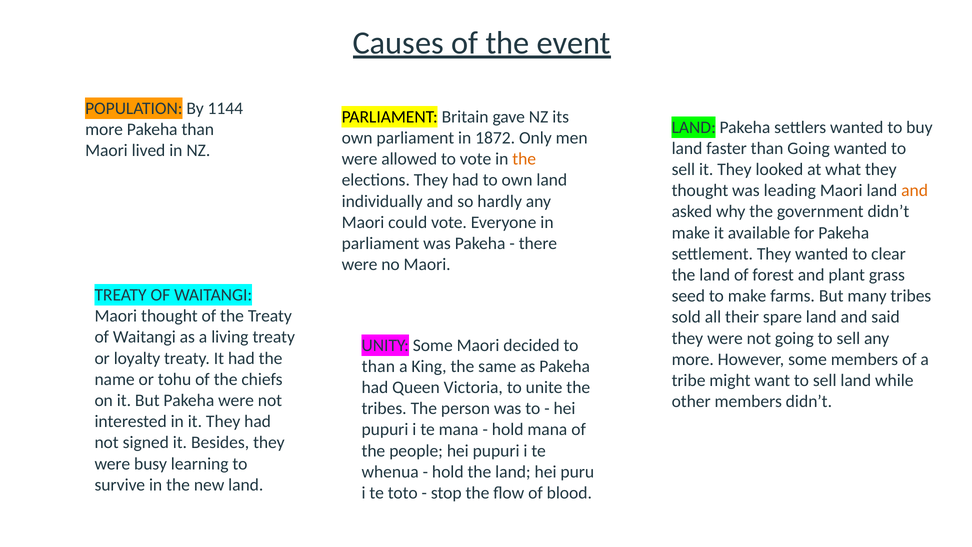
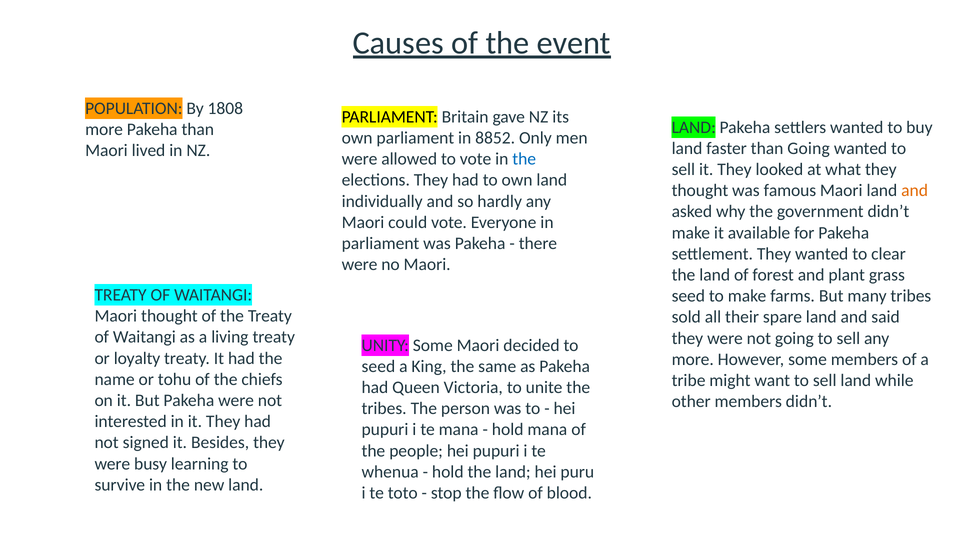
1144: 1144 -> 1808 (225, 108)
1872: 1872 -> 8852 (495, 138)
the colour: orange -> blue (524, 159)
leading: leading -> famous (790, 190)
than: than -> seed (378, 366)
